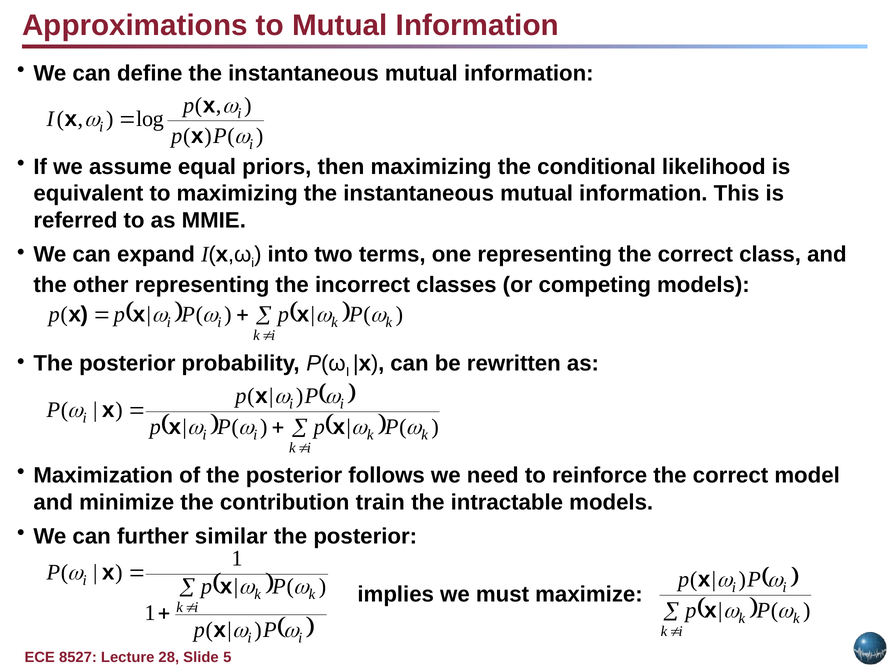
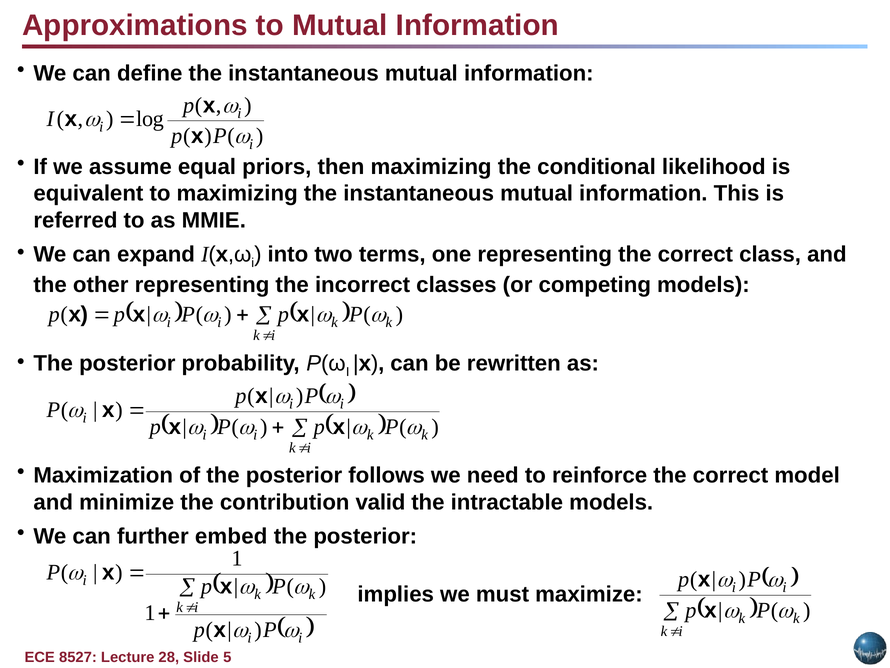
train: train -> valid (380, 502)
similar: similar -> embed (231, 536)
